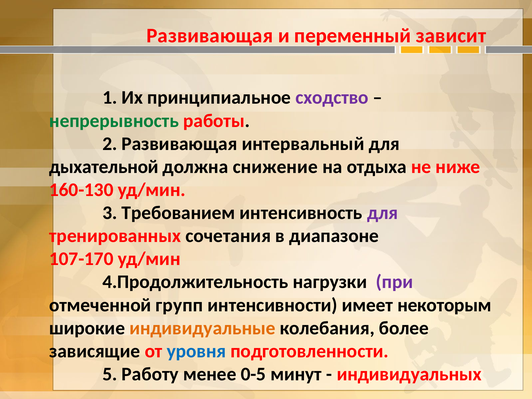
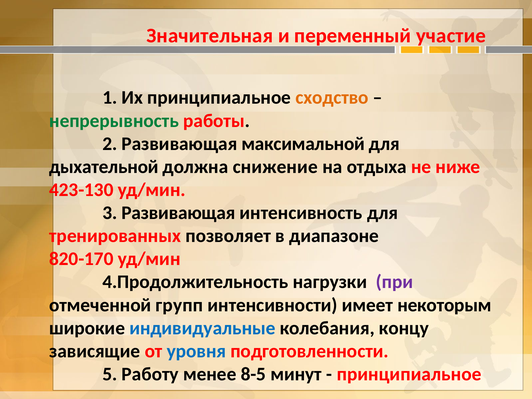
Развивающая: Развивающая -> Значительная (210, 36)
зависит: зависит -> участие (451, 36)
сходство colour: purple -> orange (332, 98)
интервальный: интервальный -> максимальной (303, 144)
160-130: 160-130 -> 423-130 (81, 190)
3 Требованием: Требованием -> Развивающая (179, 213)
для colour: purple -> black (383, 213)
сочетания: сочетания -> позволяет (228, 236)
107-170: 107-170 -> 820-170 (81, 259)
индивидуальные colour: orange -> blue (202, 328)
более: более -> концу (404, 328)
0-5: 0-5 -> 8-5 (253, 374)
индивидуальных: индивидуальных -> принципиальное (409, 374)
